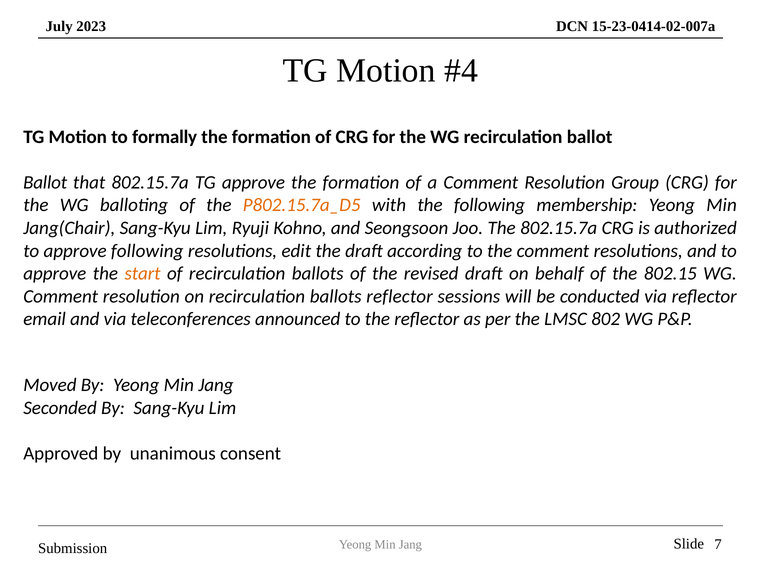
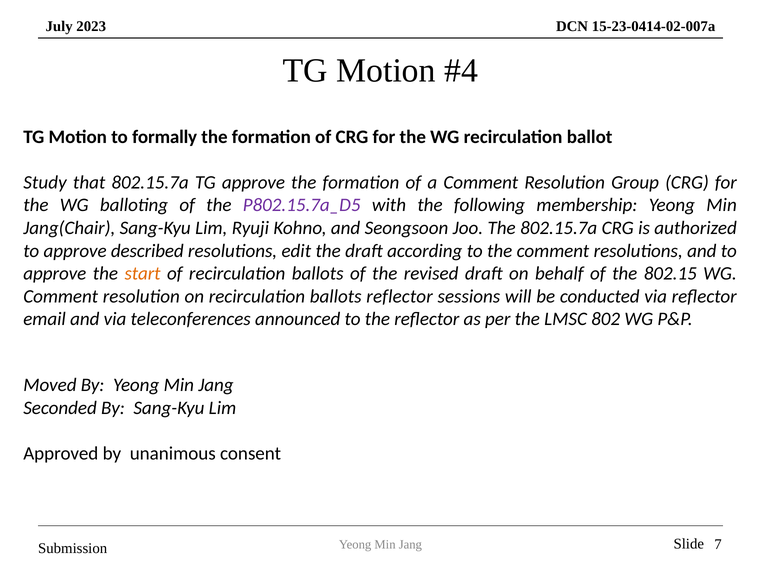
Ballot: Ballot -> Study (45, 183)
P802.15.7a_D5 colour: orange -> purple (302, 205)
approve following: following -> described (147, 251)
